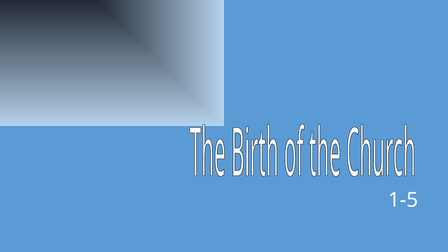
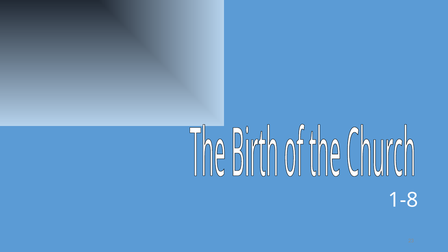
1-5: 1-5 -> 1-8 (403, 200)
